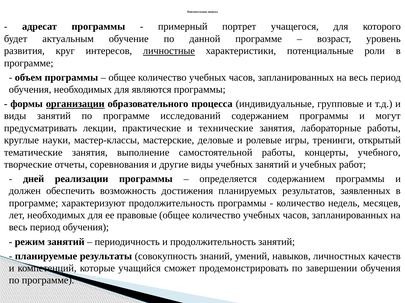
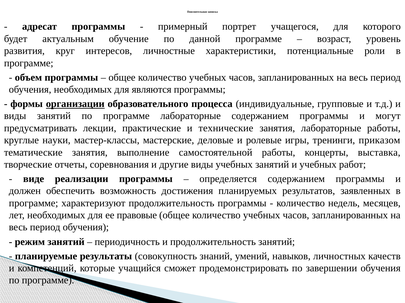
личностные underline: present -> none (169, 51)
программе исследований: исследований -> лабораторные (191, 116)
открытый: открытый -> приказом (379, 141)
учебного: учебного -> выставка (379, 153)
дней: дней -> виде (34, 179)
